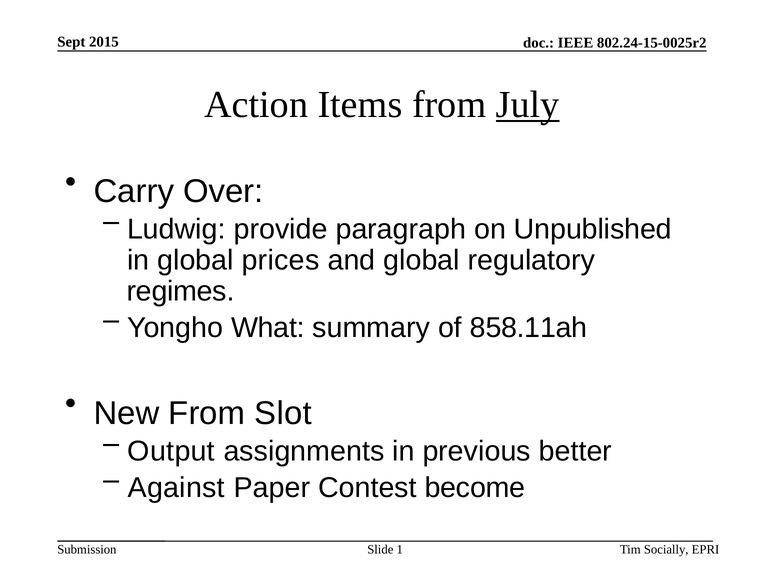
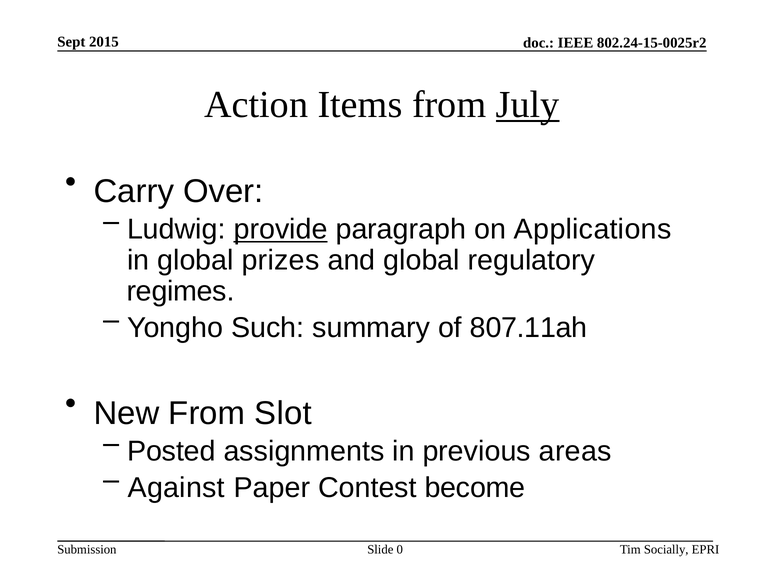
provide underline: none -> present (281, 229)
Unpublished: Unpublished -> Applications (593, 229)
prices: prices -> prizes (281, 260)
What: What -> Such (268, 328)
858.11ah: 858.11ah -> 807.11ah (529, 328)
Output: Output -> Posted (171, 451)
better: better -> areas (575, 451)
1: 1 -> 0 (400, 550)
